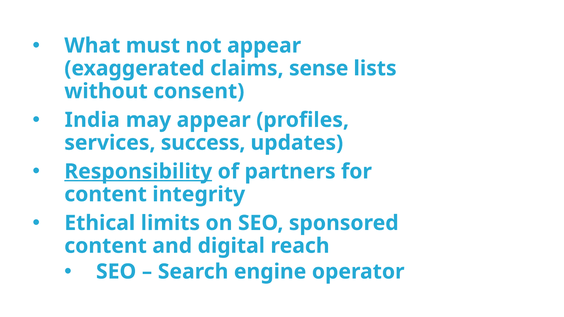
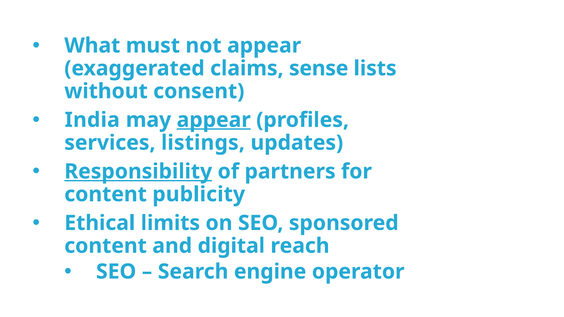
appear underline: none -> present (214, 120)
success: success -> listings (203, 143)
integrity: integrity -> publicity (199, 194)
